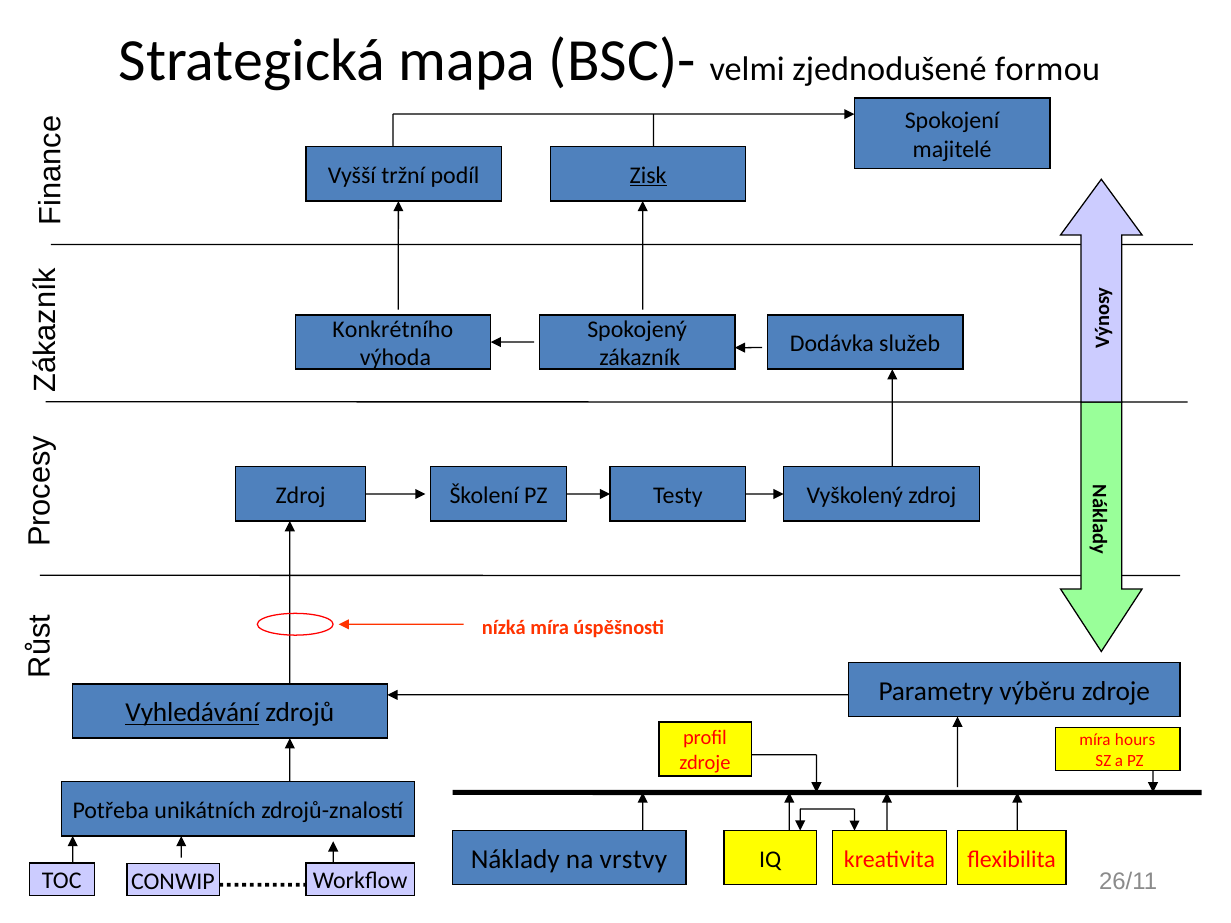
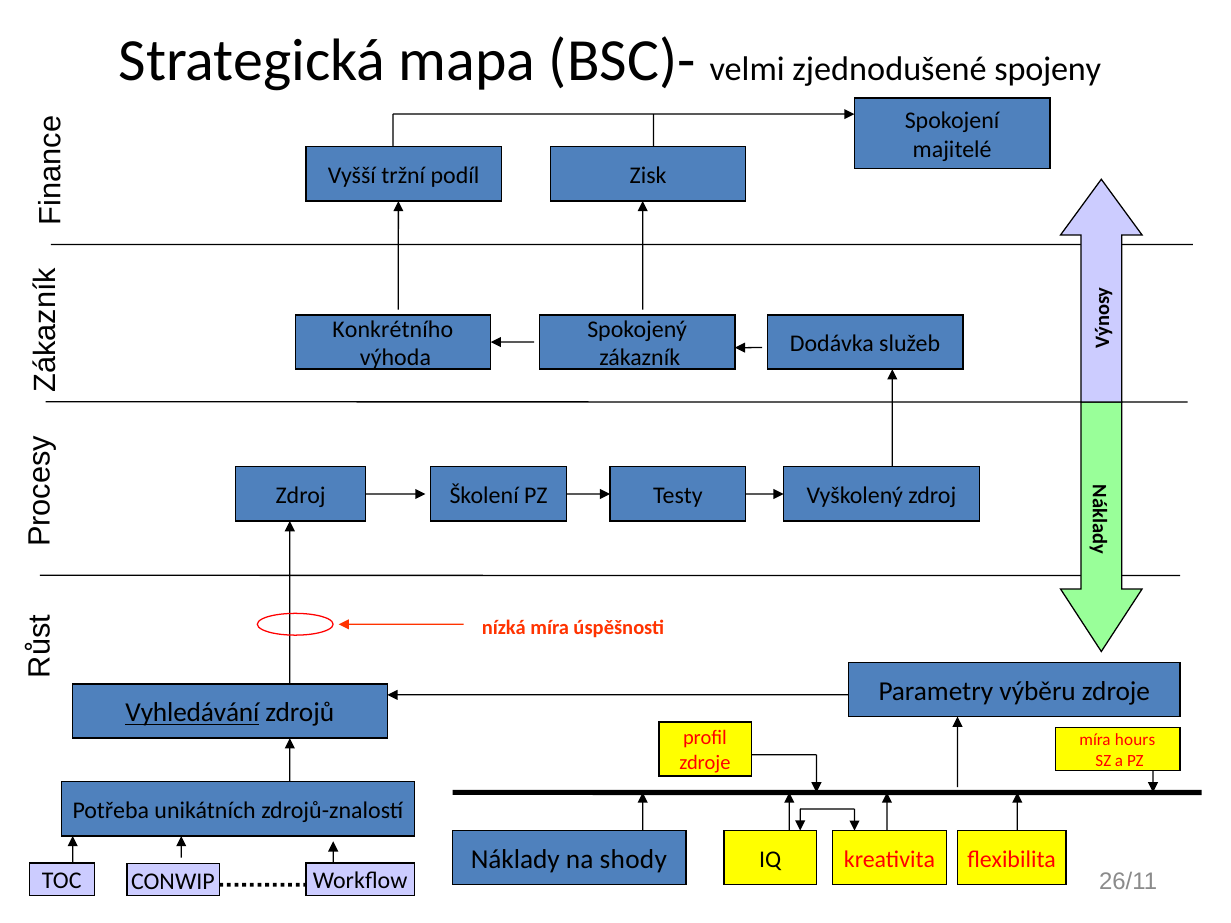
formou: formou -> spojeny (1048, 69)
Zisk underline: present -> none (648, 176)
vrstvy: vrstvy -> shody (633, 860)
